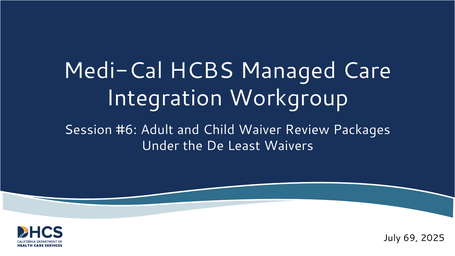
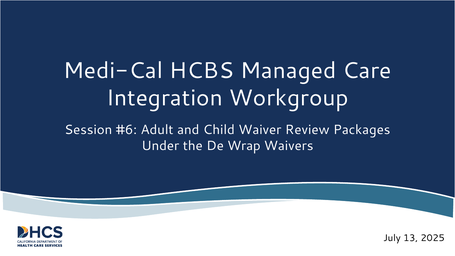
Least: Least -> Wrap (244, 146)
69: 69 -> 13 (411, 238)
